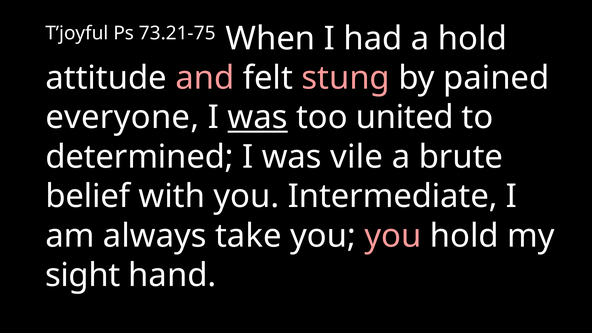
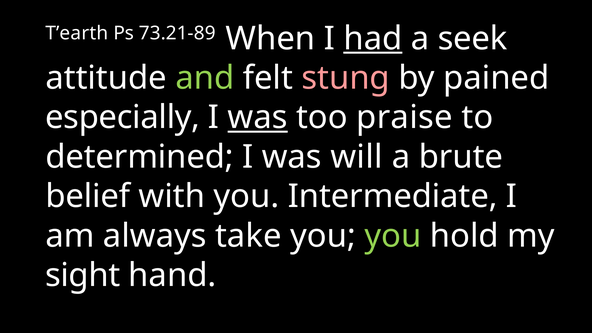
T’joyful: T’joyful -> T’earth (77, 33)
73.21-75: 73.21-75 -> 73.21-89 (177, 33)
had underline: none -> present (373, 39)
a hold: hold -> seek (473, 39)
and colour: pink -> light green (205, 78)
everyone: everyone -> especially (123, 117)
united: united -> praise (405, 117)
vile: vile -> will (357, 157)
you colour: pink -> light green (393, 236)
